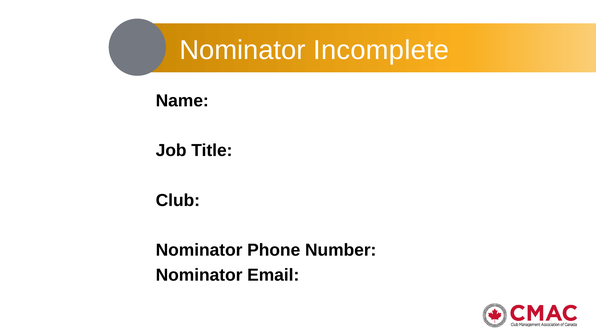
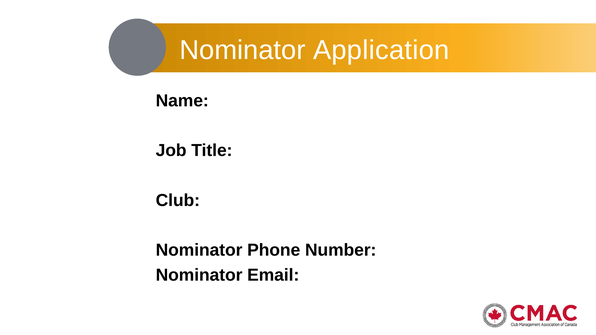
Incomplete: Incomplete -> Application (381, 50)
